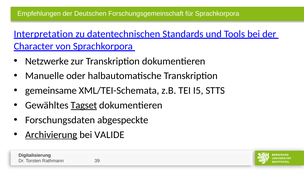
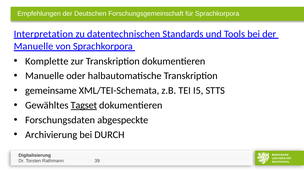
Character: Character -> Manuelle (33, 46)
Netzwerke: Netzwerke -> Komplette (47, 61)
Archivierung underline: present -> none (51, 135)
VALIDE: VALIDE -> DURCH (109, 135)
